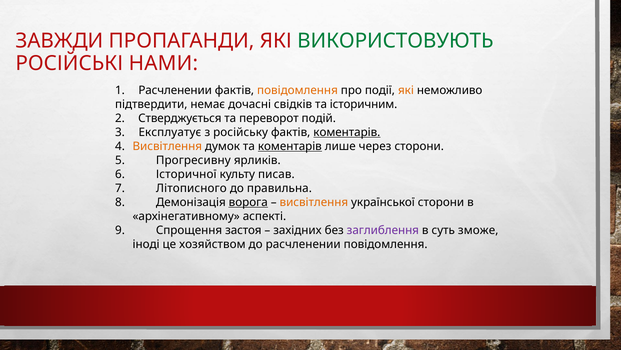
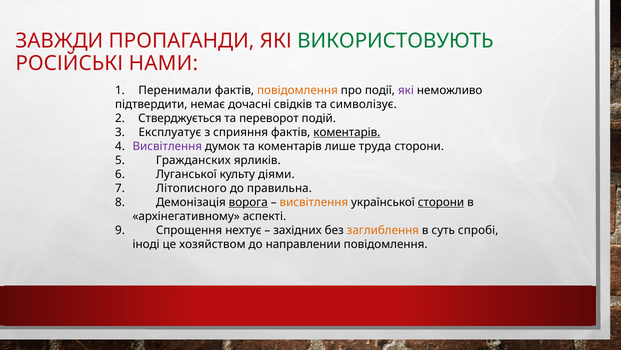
1 Расчленении: Расчленении -> Перенимали (175, 90)
які colour: orange -> purple (406, 90)
історичним: історичним -> символізує (363, 104)
російську: російську -> сприяння (241, 132)
Висвітлення colour: orange -> purple (167, 146)
коментарів underline: present -> none (290, 146)
через: через -> труда (375, 146)
Прогресивну: Прогресивну -> Гражданских (193, 160)
Історичної: Історичної -> Луганської (186, 174)
писав: писав -> діями (276, 174)
сторони underline: none -> present (441, 202)
застоя: застоя -> нехтує (243, 230)
заглиблення colour: purple -> orange (383, 230)
зможе: зможе -> спробі (478, 230)
до расчленении: расчленении -> направлении (303, 244)
